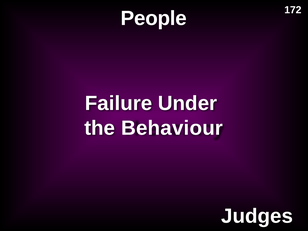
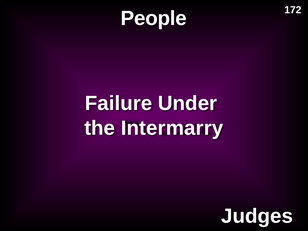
Behaviour: Behaviour -> Intermarry (172, 128)
